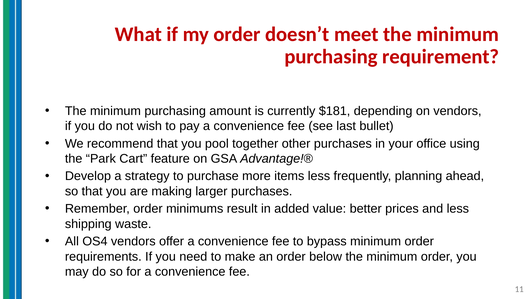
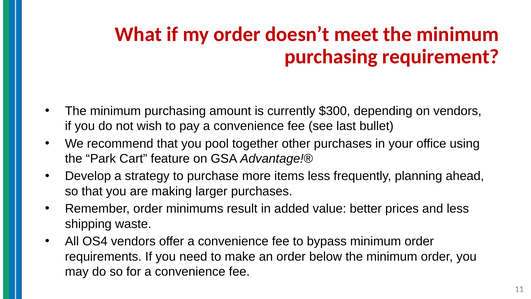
$181: $181 -> $300 (335, 111)
